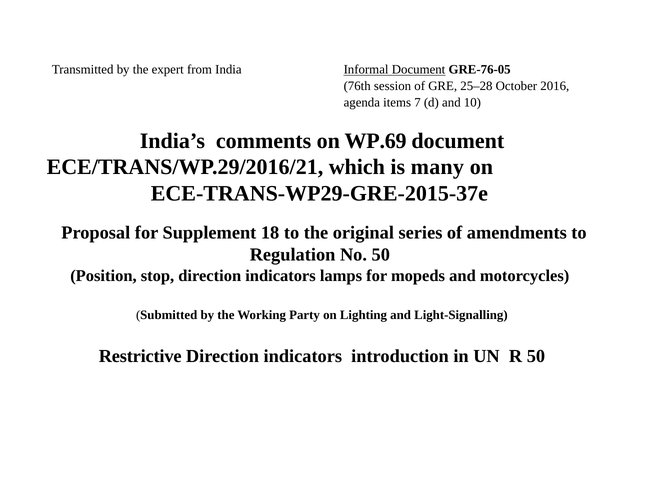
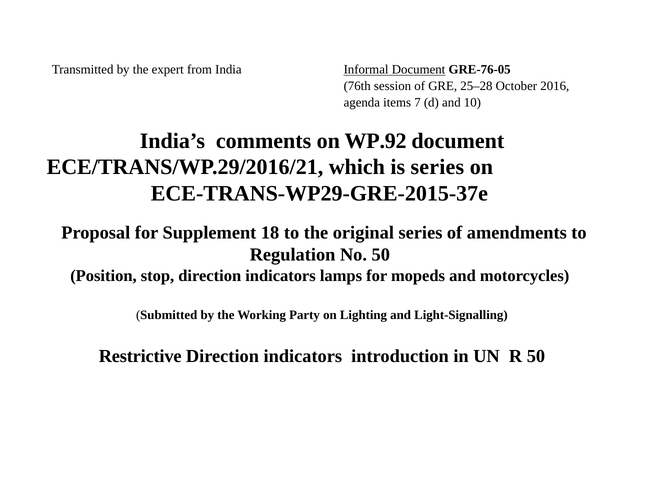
WP.69: WP.69 -> WP.92 (376, 141)
is many: many -> series (437, 167)
